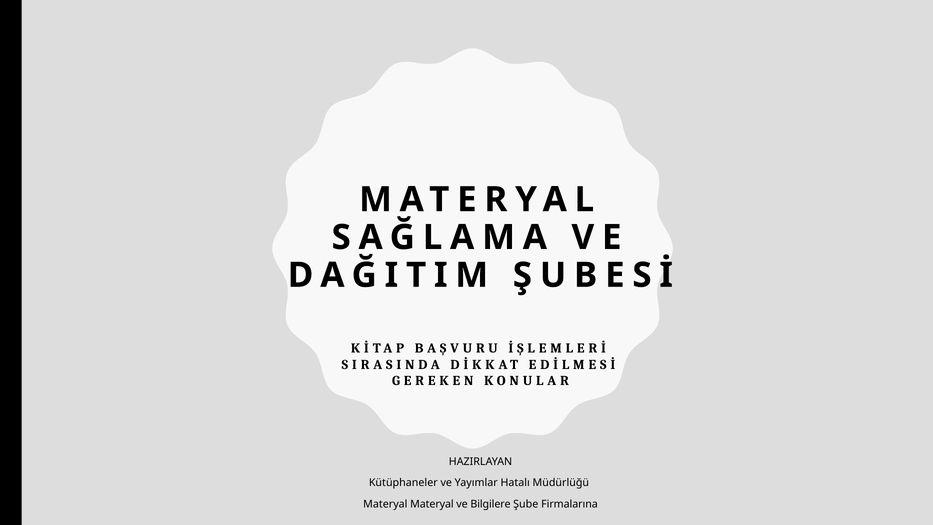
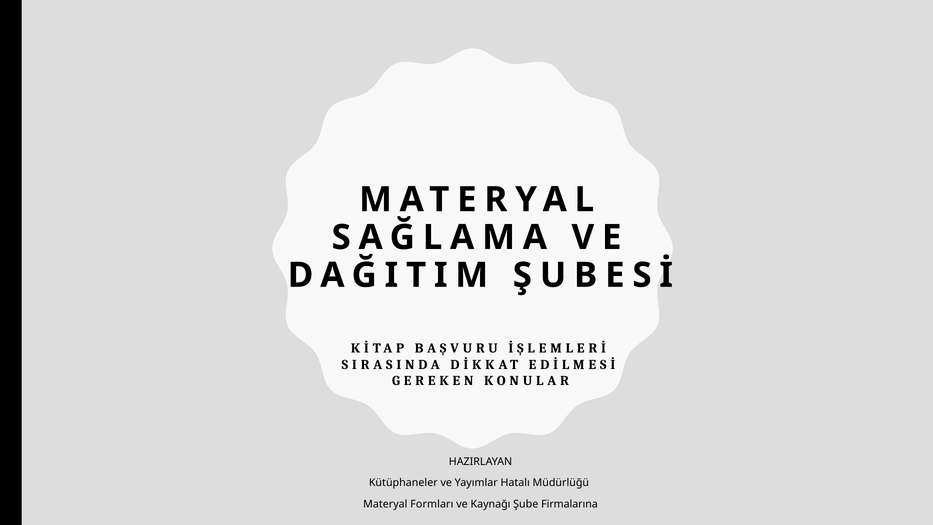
Materyal Materyal: Materyal -> Formları (432, 504)
Bilgilere: Bilgilere -> Kaynağı (491, 504)
